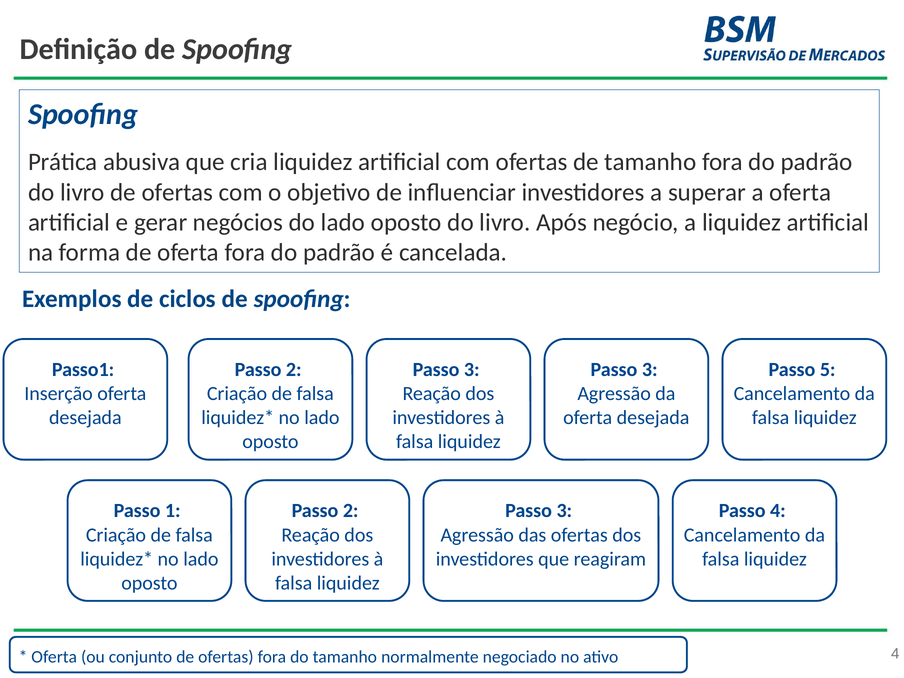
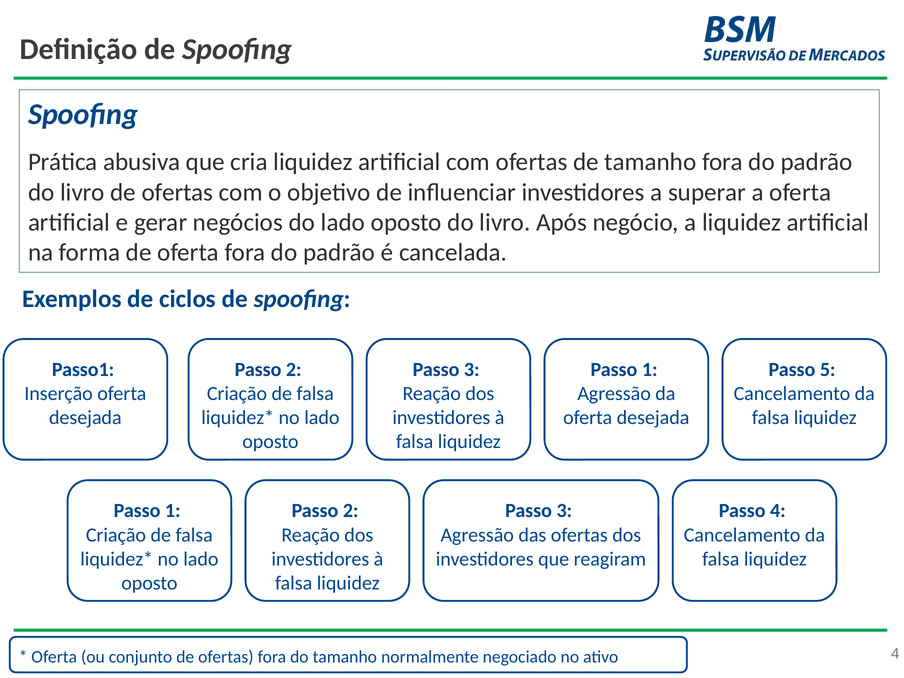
3: 3 -> 1 (650, 370)
